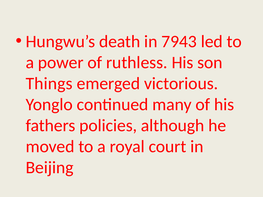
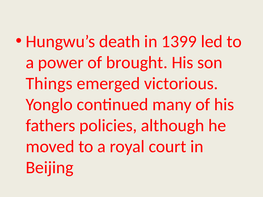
7943: 7943 -> 1399 (179, 42)
ruthless: ruthless -> brought (137, 63)
